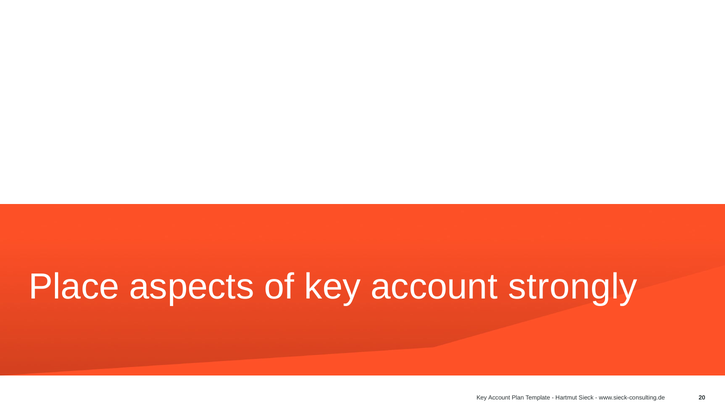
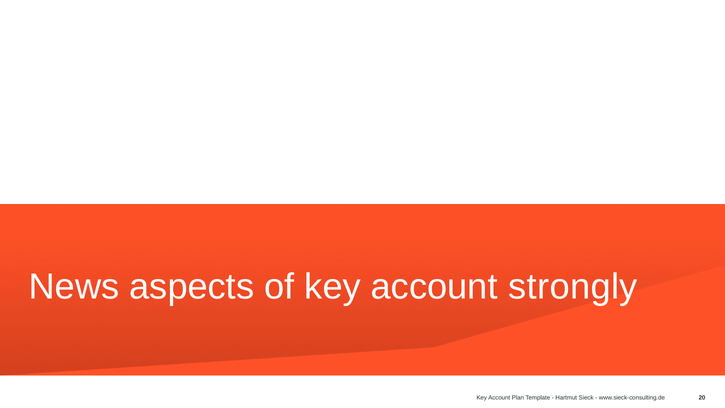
Place: Place -> News (74, 287)
